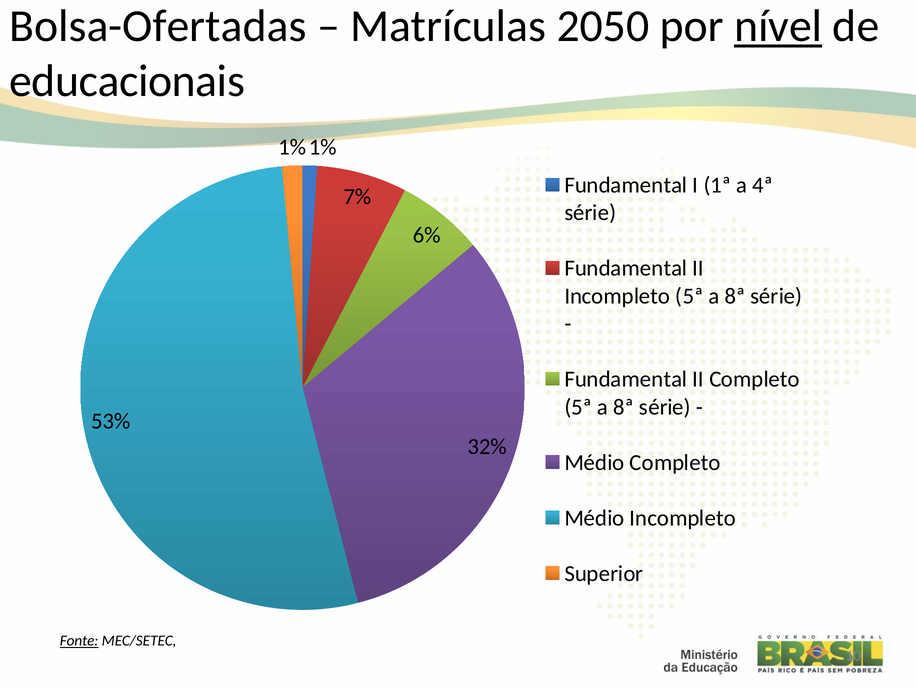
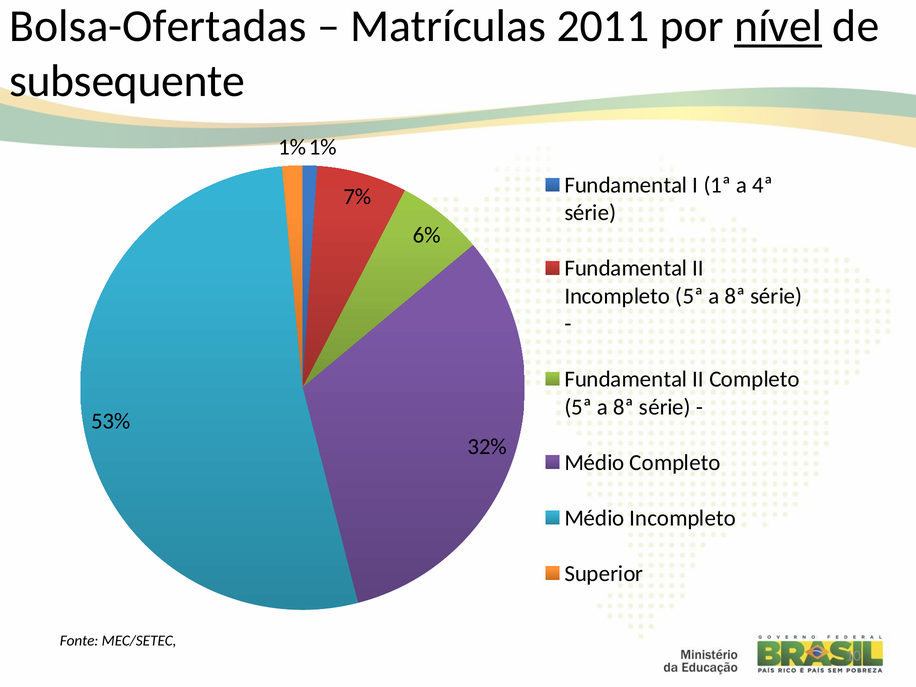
2050: 2050 -> 2011 (603, 26)
educacionais: educacionais -> subsequente (127, 81)
Fonte underline: present -> none (79, 641)
